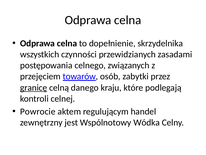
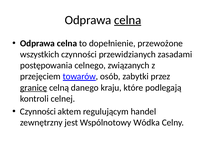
celna underline: none -> present (128, 20)
skrzydelnika: skrzydelnika -> przewożone (160, 43)
Powrocie: Powrocie -> Czynności (38, 111)
